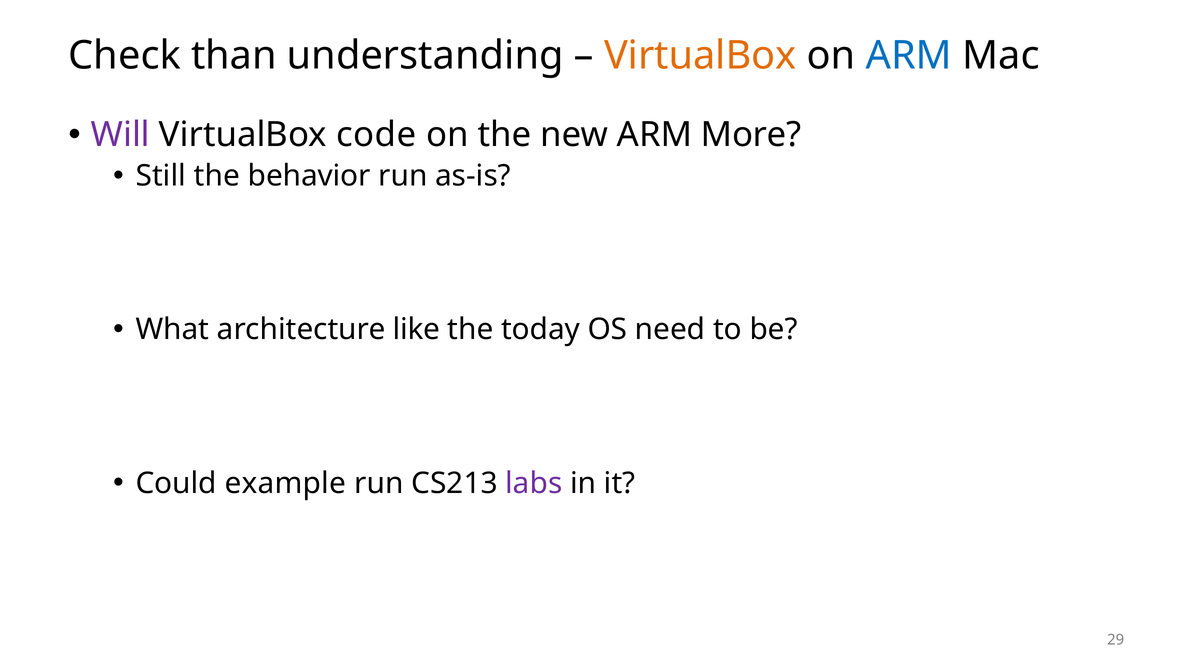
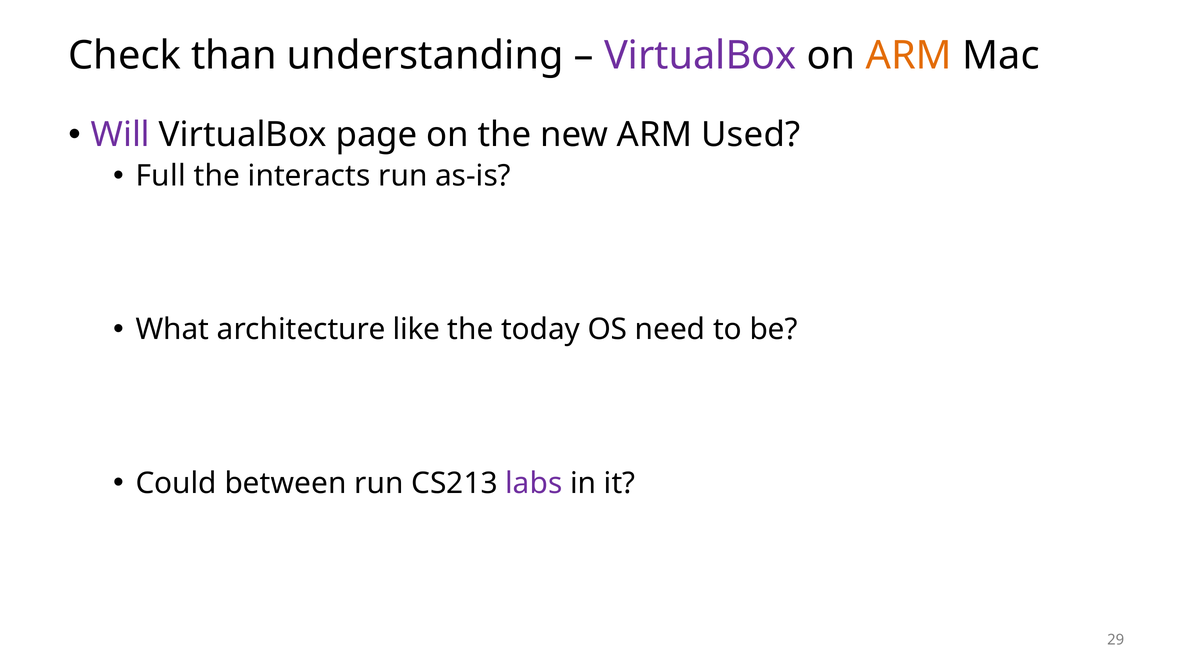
VirtualBox colour: orange -> purple (700, 56)
ARM colour: blue -> orange (909, 56)
code: code -> page (377, 135)
More: More -> Used (751, 135)
Still: Still -> Full (161, 176)
behavior: behavior -> interacts (309, 176)
example: example -> between (286, 483)
